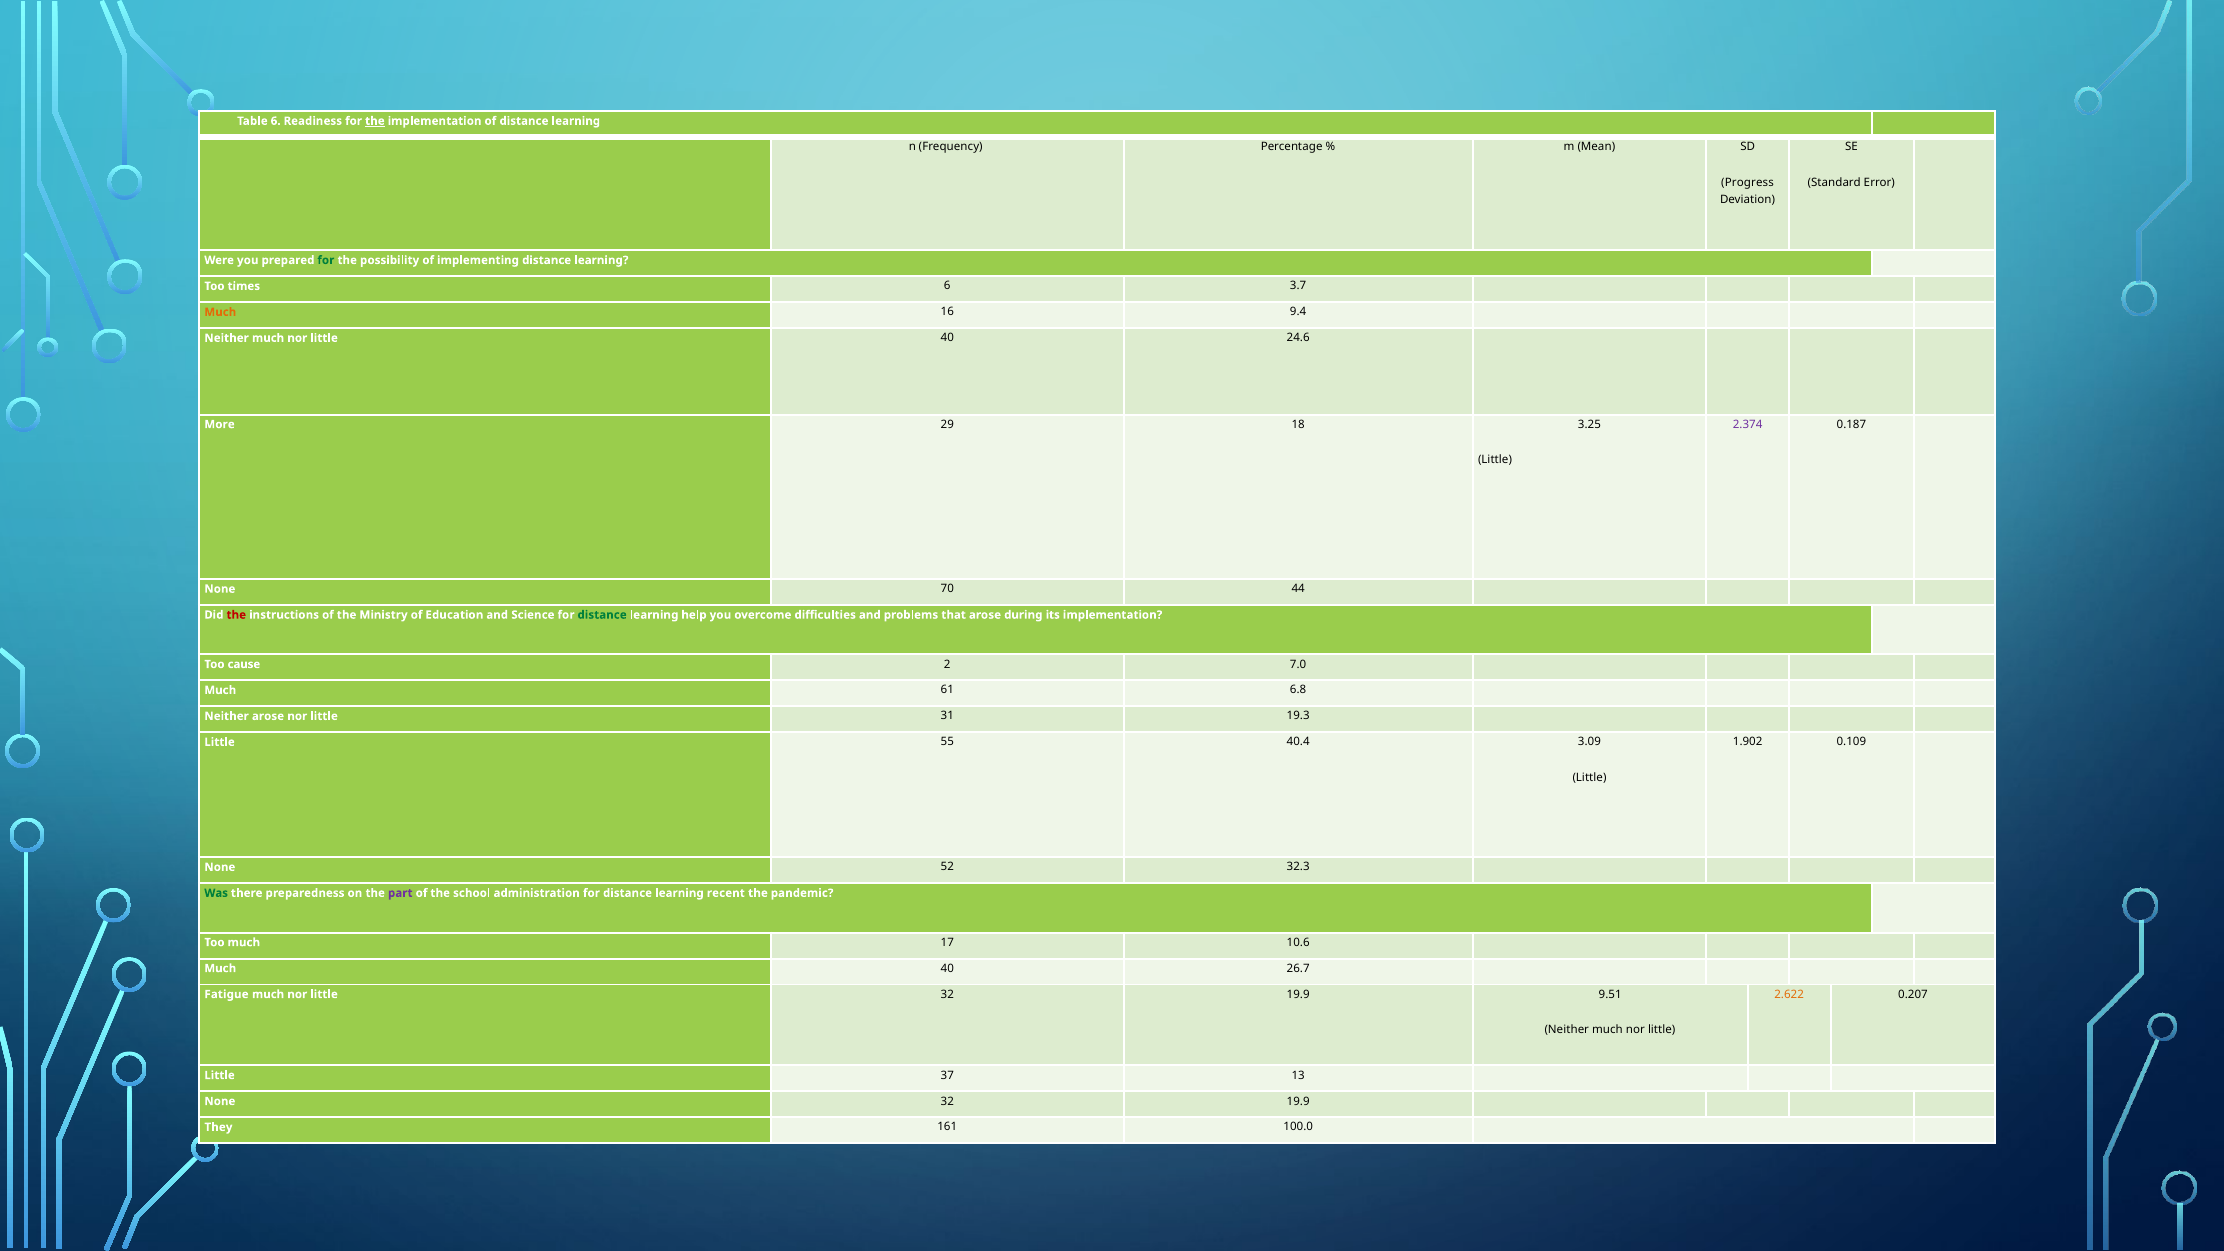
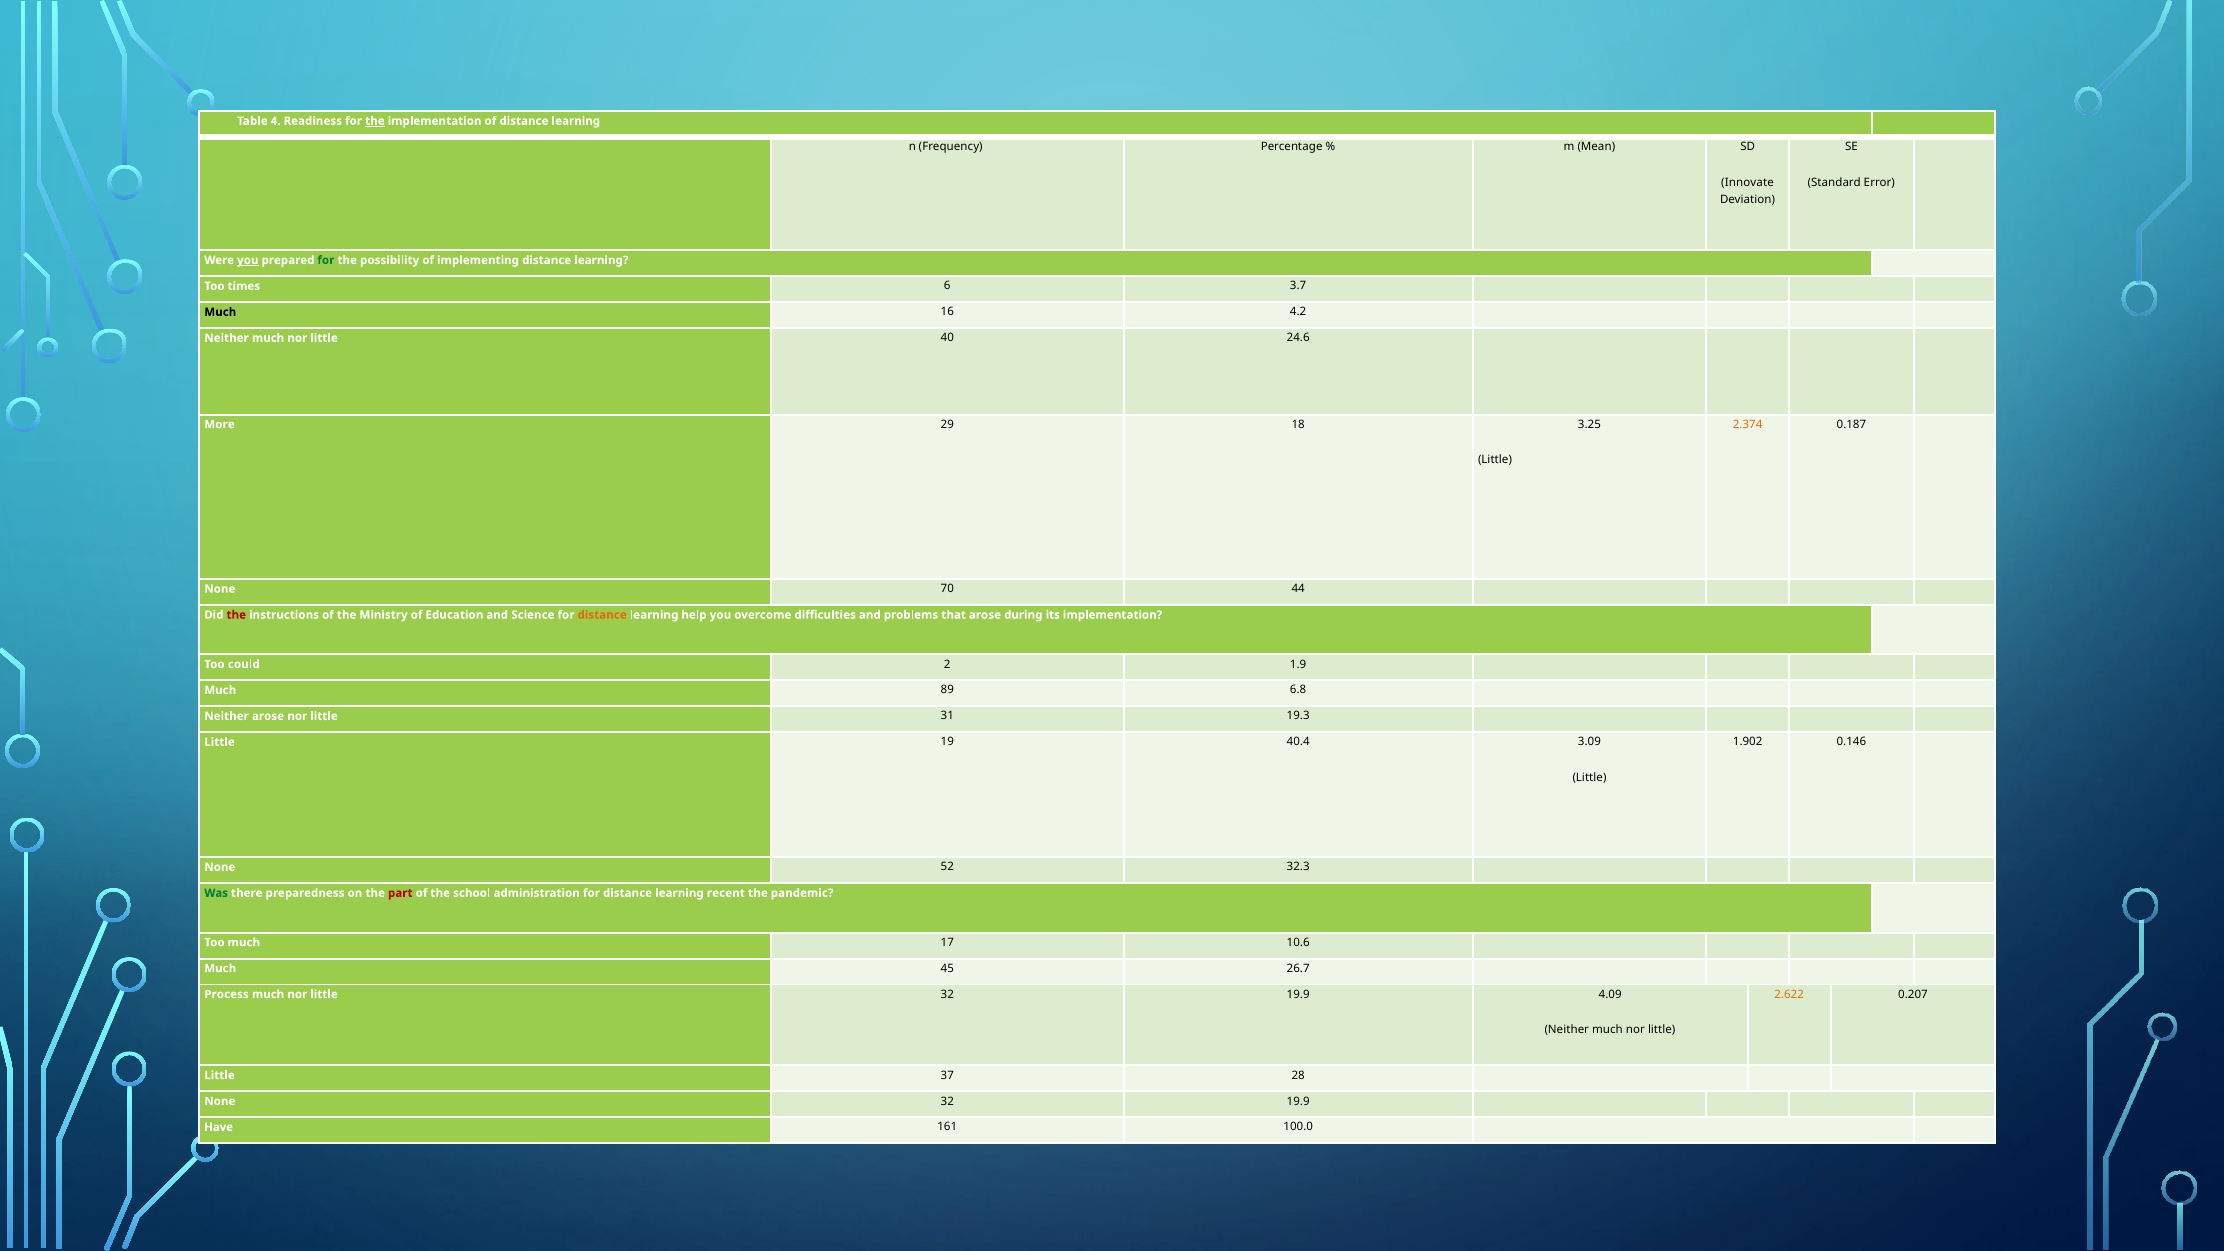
Table 6: 6 -> 4 (276, 121)
Progress: Progress -> Innovate (1748, 182)
you underline: none -> present (248, 260)
Much colour: orange -> black (220, 312)
9.4: 9.4 -> 4.2 (1298, 312)
2.374 colour: purple -> orange (1748, 424)
distance colour: green -> orange (602, 615)
cause: cause -> could (244, 664)
7.0: 7.0 -> 1.9 (1298, 664)
61: 61 -> 89 (947, 690)
0.109: 0.109 -> 0.146 (1851, 742)
55: 55 -> 19 (947, 742)
part colour: purple -> red (400, 893)
Much 40: 40 -> 45 (947, 968)
Fatigue: Fatigue -> Process (227, 994)
9.51: 9.51 -> 4.09 (1610, 994)
13: 13 -> 28 (1298, 1075)
They: They -> Have (219, 1127)
